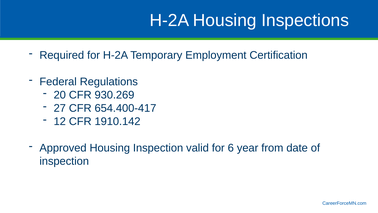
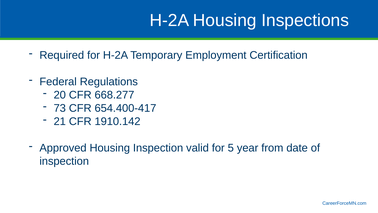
930.269: 930.269 -> 668.277 (114, 95)
27: 27 -> 73 (60, 108)
12: 12 -> 21 (60, 121)
6: 6 -> 5 (231, 148)
